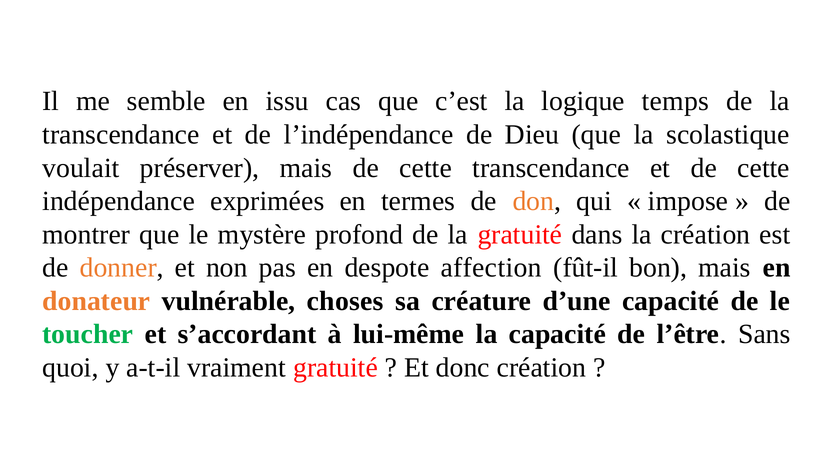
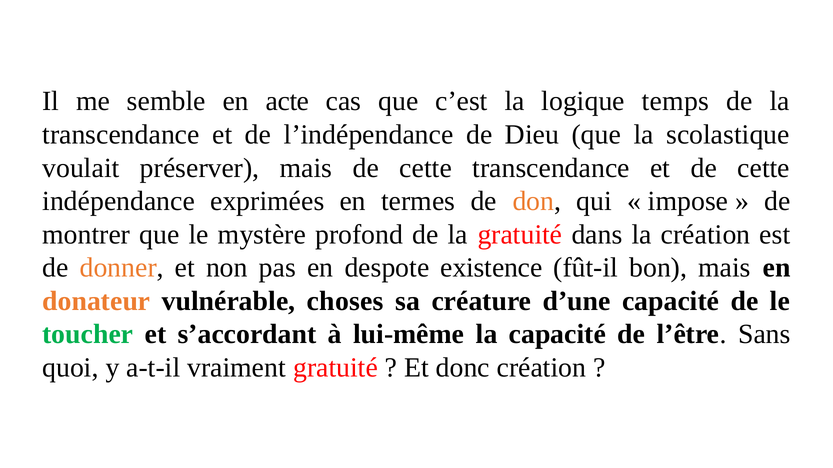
issu: issu -> acte (287, 101)
affection: affection -> existence (491, 268)
